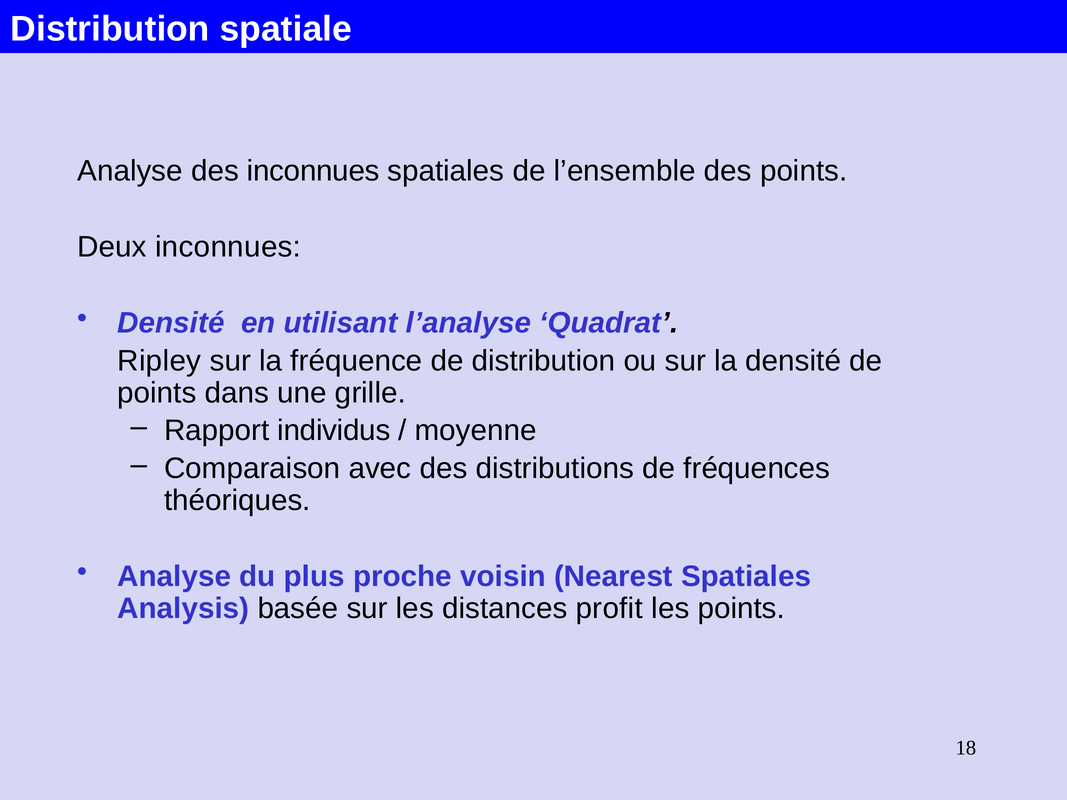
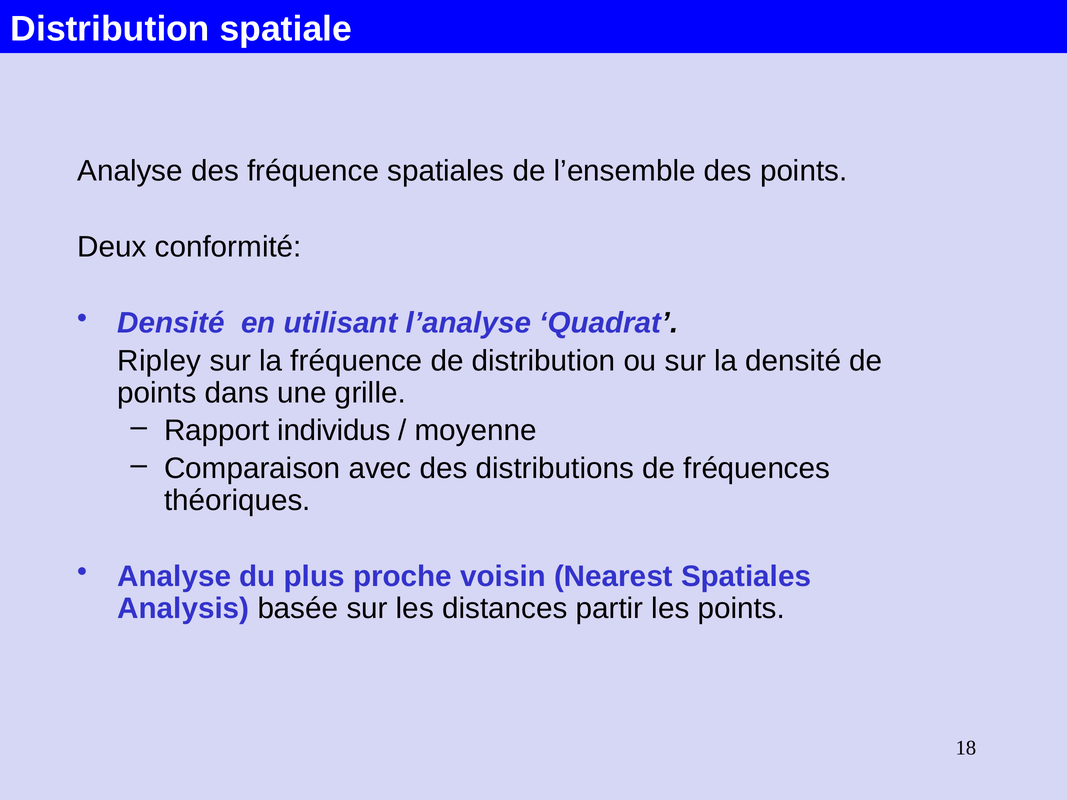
des inconnues: inconnues -> fréquence (313, 171)
Deux inconnues: inconnues -> conformité (228, 247)
profit: profit -> partir (609, 609)
